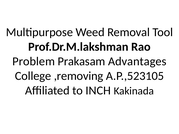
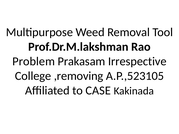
Advantages: Advantages -> Irrespective (137, 61)
INCH: INCH -> CASE (98, 91)
